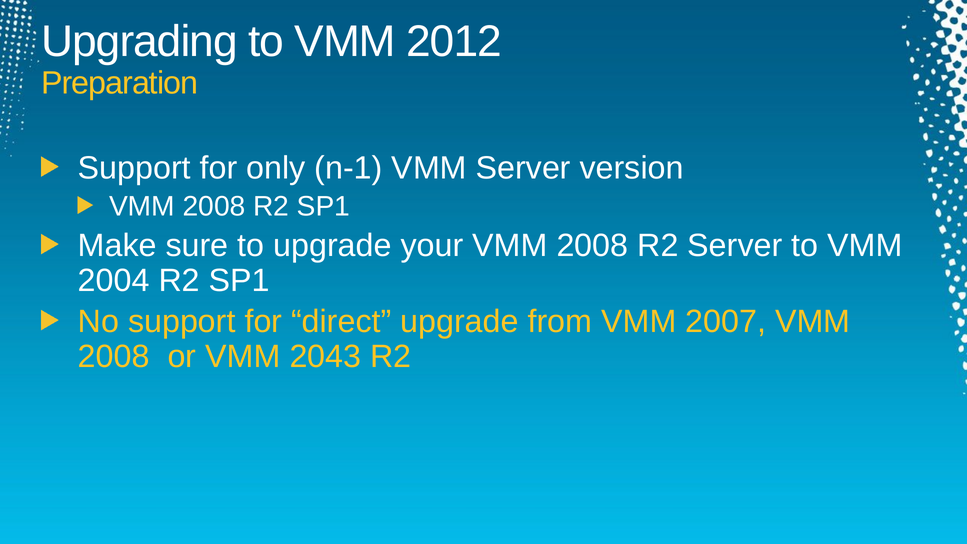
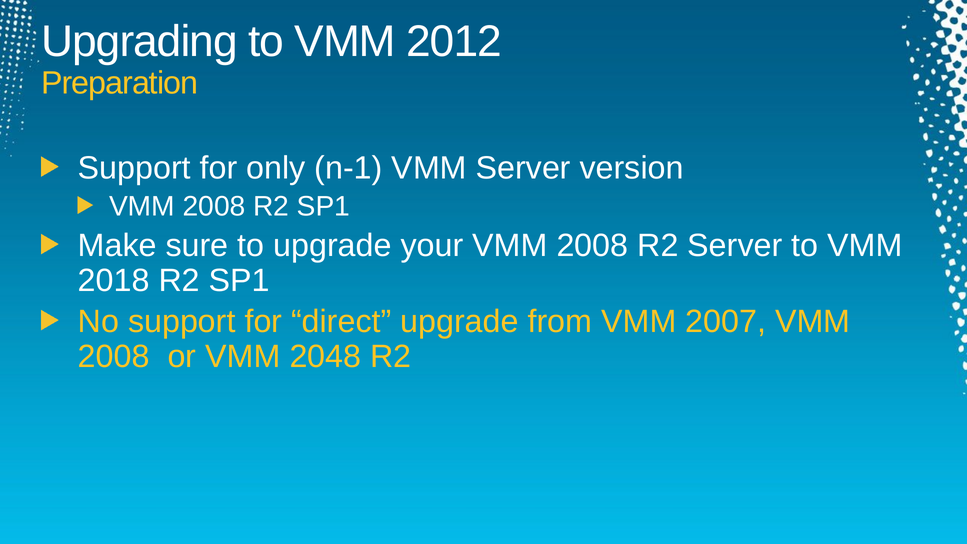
2004: 2004 -> 2018 (114, 281)
2043: 2043 -> 2048 (325, 357)
